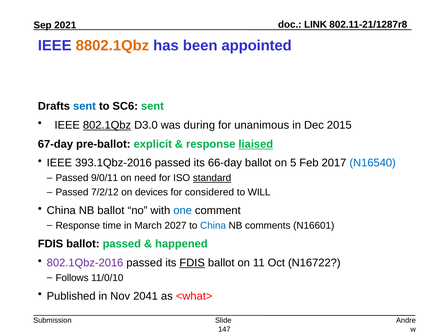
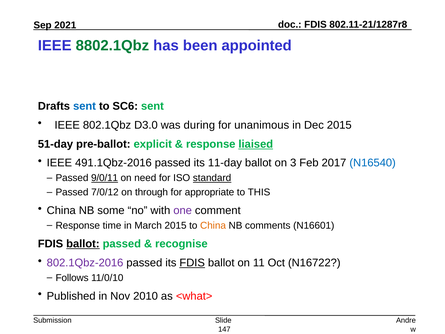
LINK: LINK -> FDIS (315, 24)
8802.1Qbz colour: orange -> green (112, 46)
802.1Qbz underline: present -> none (107, 125)
67-day: 67-day -> 51-day (55, 144)
393.1Qbz-2016: 393.1Qbz-2016 -> 491.1Qbz-2016 (113, 163)
66-day: 66-day -> 11-day (225, 163)
5: 5 -> 3 (293, 163)
9/0/11 underline: none -> present (105, 178)
7/2/12: 7/2/12 -> 7/0/12 (105, 192)
devices: devices -> through (152, 192)
considered: considered -> appropriate (210, 192)
WILL: WILL -> THIS (259, 192)
NB ballot: ballot -> some (111, 210)
one colour: blue -> purple (183, 210)
March 2027: 2027 -> 2015 (176, 225)
China colour: blue -> orange (213, 225)
ballot underline: none -> present (83, 244)
happened: happened -> recognise (181, 244)
2041: 2041 -> 2010 (146, 296)
